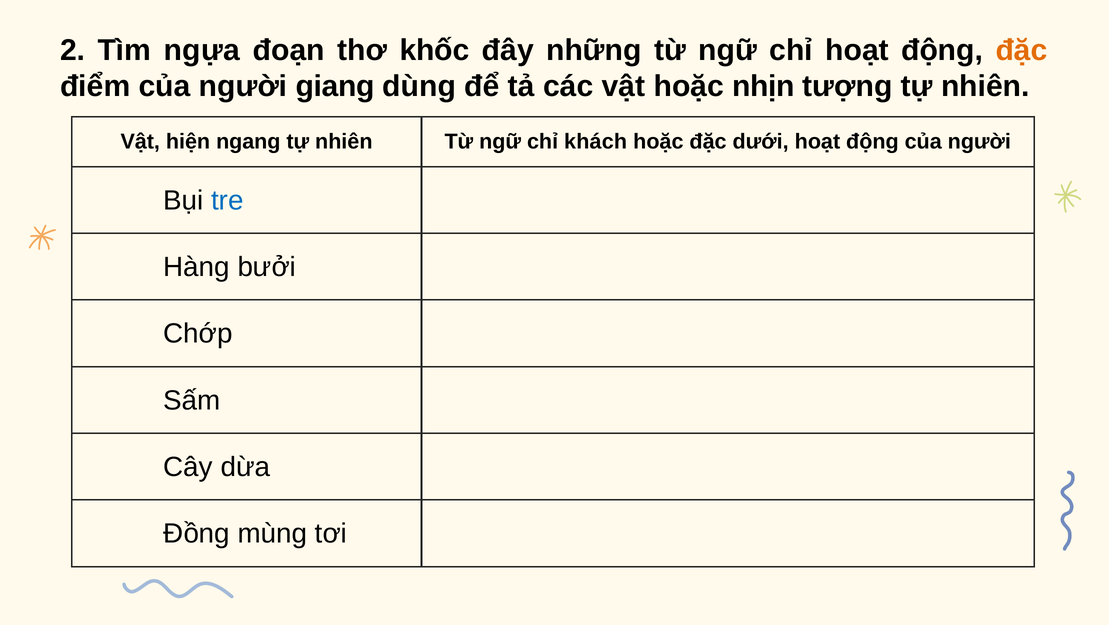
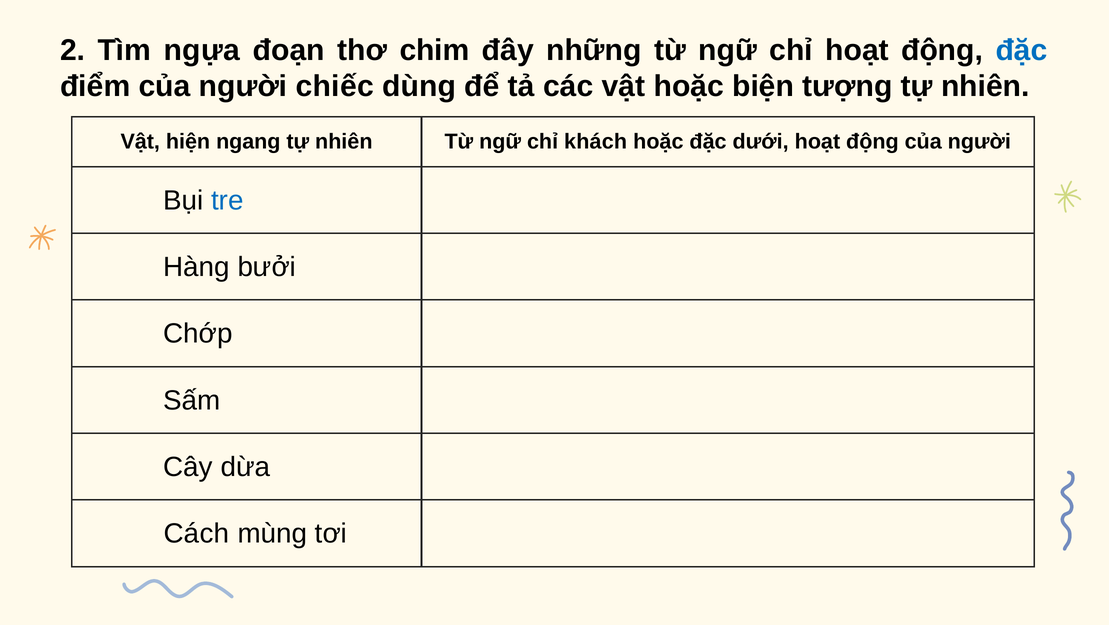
khốc: khốc -> chim (435, 50)
đặc colour: orange -> blue (1021, 50)
giang: giang -> chiếc (335, 86)
nhịn: nhịn -> biện (763, 86)
Đồng: Đồng -> Cách (196, 534)
